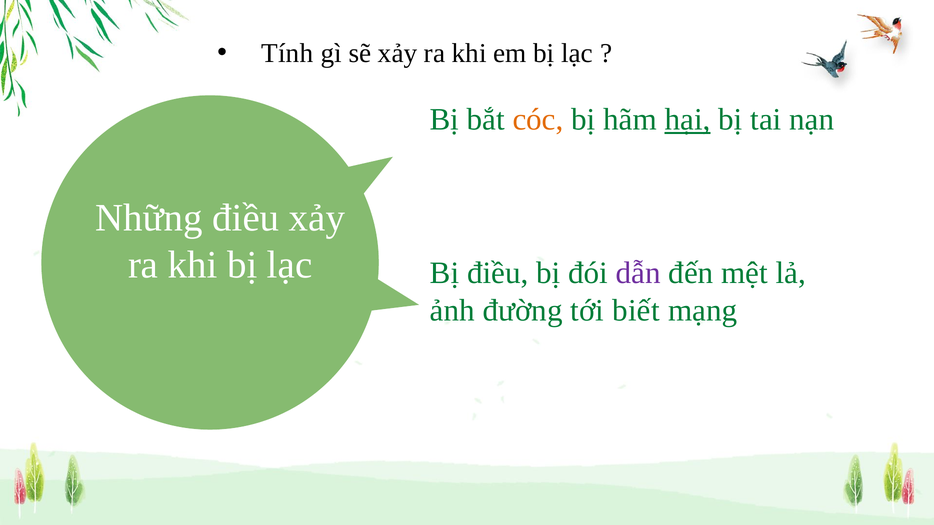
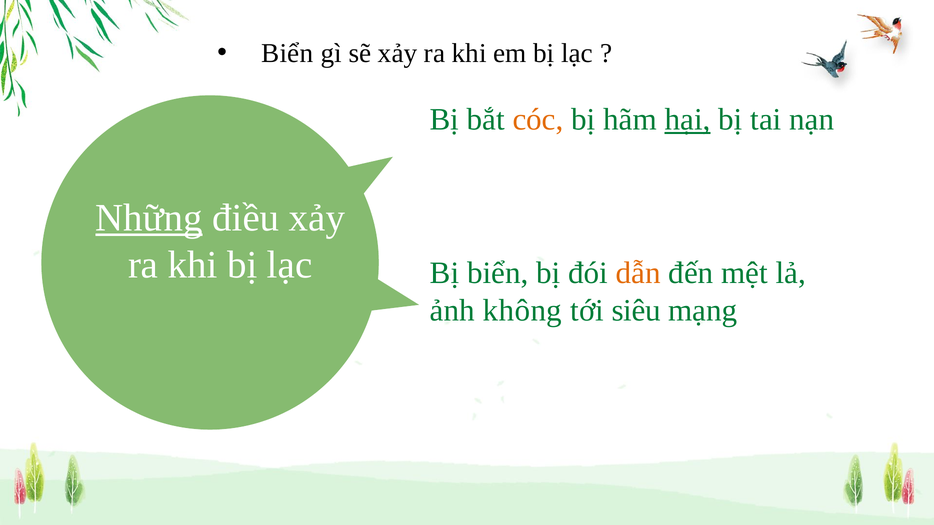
Tính: Tính -> Biển (287, 53)
Những underline: none -> present (149, 218)
Bị điều: điều -> biển (498, 273)
dẫn colour: purple -> orange (638, 273)
đường: đường -> không (522, 310)
biết: biết -> siêu (636, 310)
